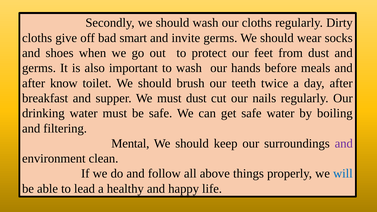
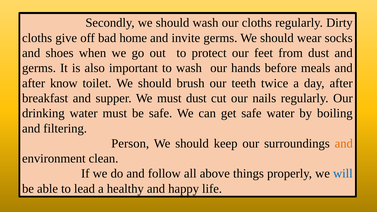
smart: smart -> home (133, 38)
Mental: Mental -> Person (130, 143)
and colour: purple -> orange (344, 143)
